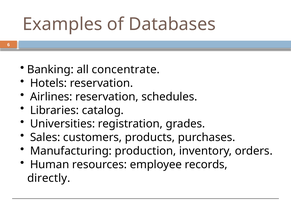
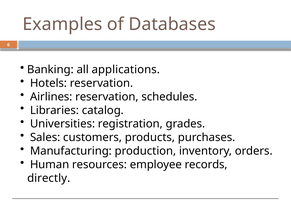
concentrate: concentrate -> applications (126, 70)
